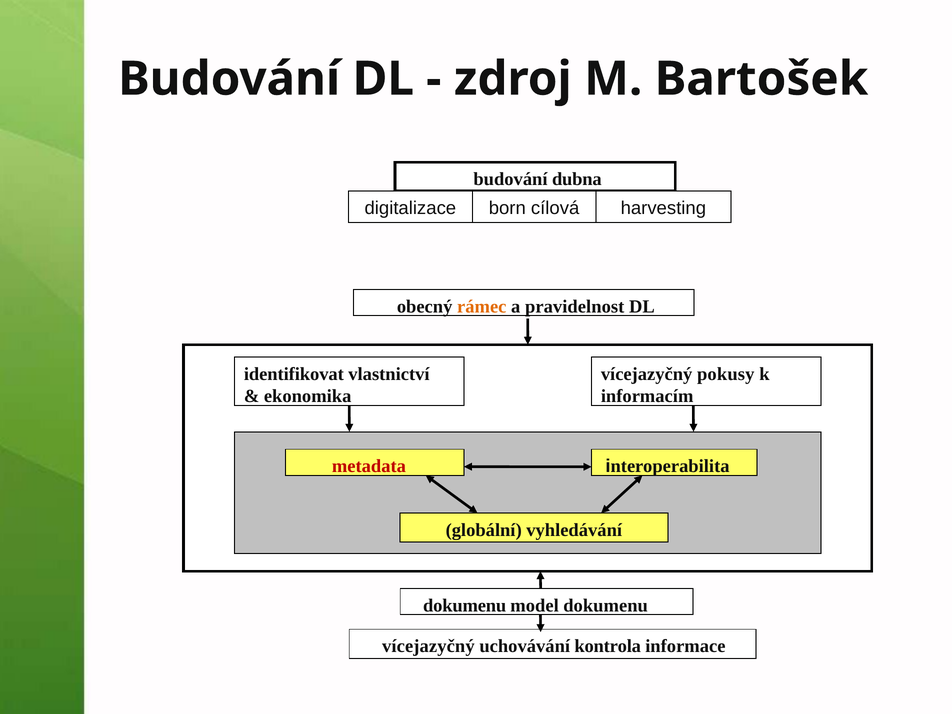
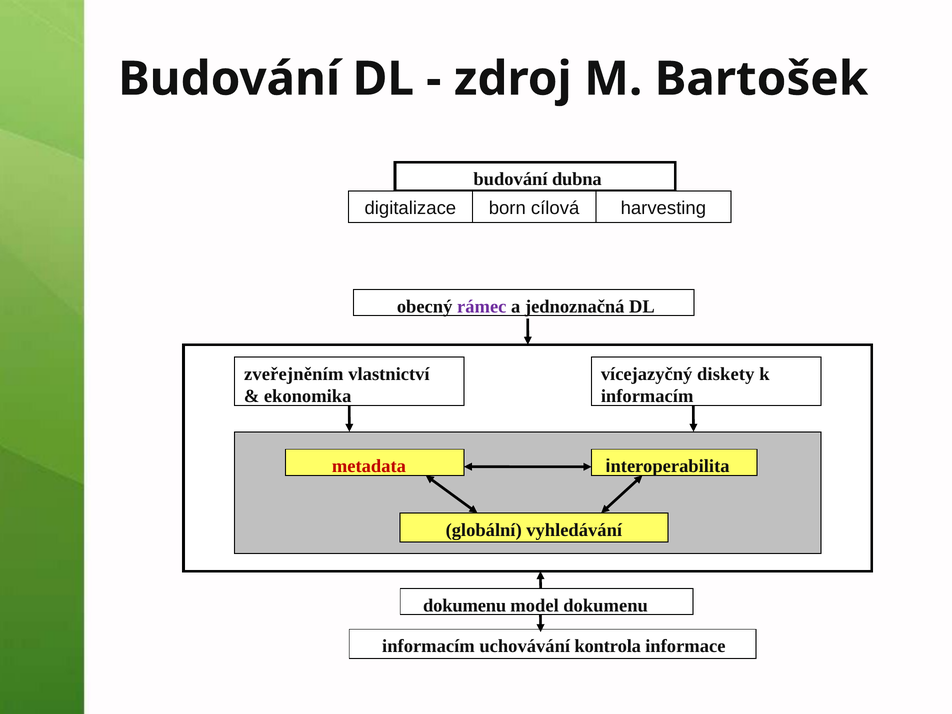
rámec colour: orange -> purple (482, 307)
pravidelnost: pravidelnost -> jednoznačná (575, 307)
pokusy: pokusy -> diskety (726, 374)
identifikovat: identifikovat -> zveřejněním (294, 374)
vícejazyčný: vícejazyčný -> informacím (428, 646)
